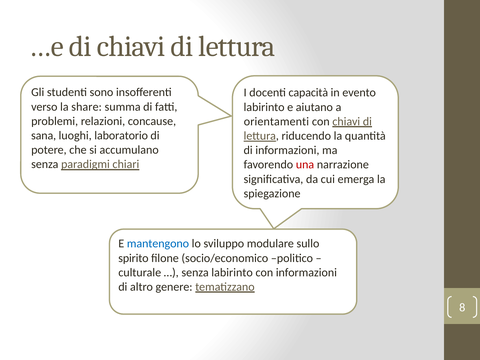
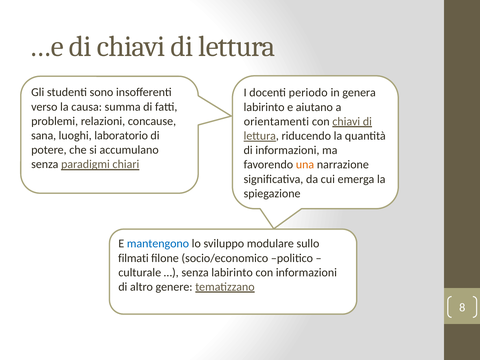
capacità: capacità -> periodo (308, 93)
evento: evento -> genera (359, 93)
share: share -> causa (87, 107)
una colour: red -> orange (305, 165)
spirito: spirito -> filmati (133, 258)
